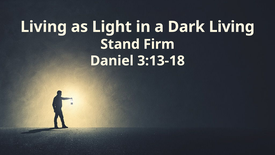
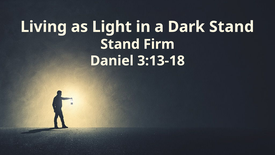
Dark Living: Living -> Stand (232, 27)
